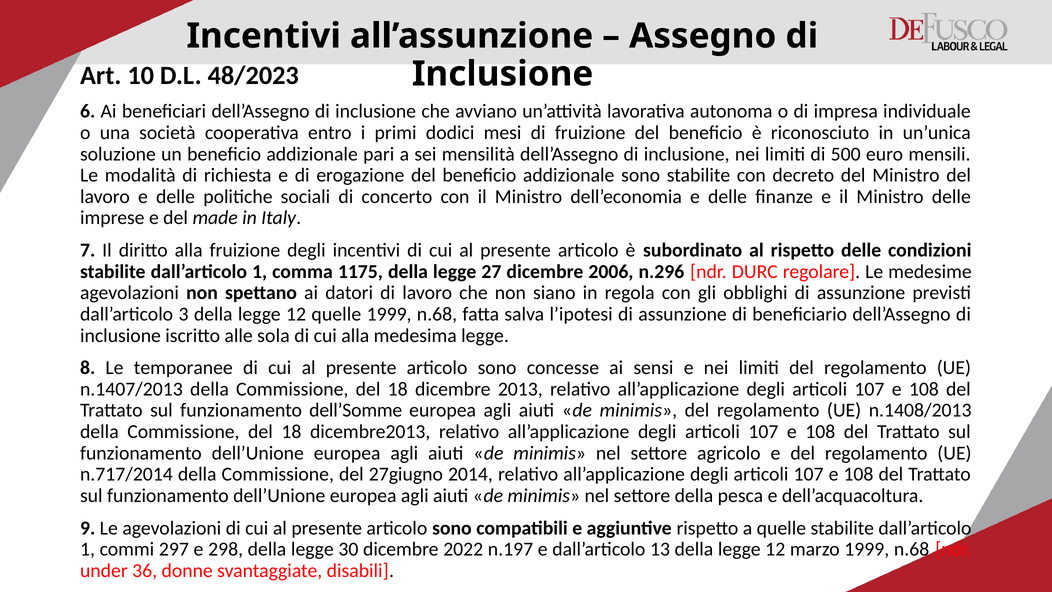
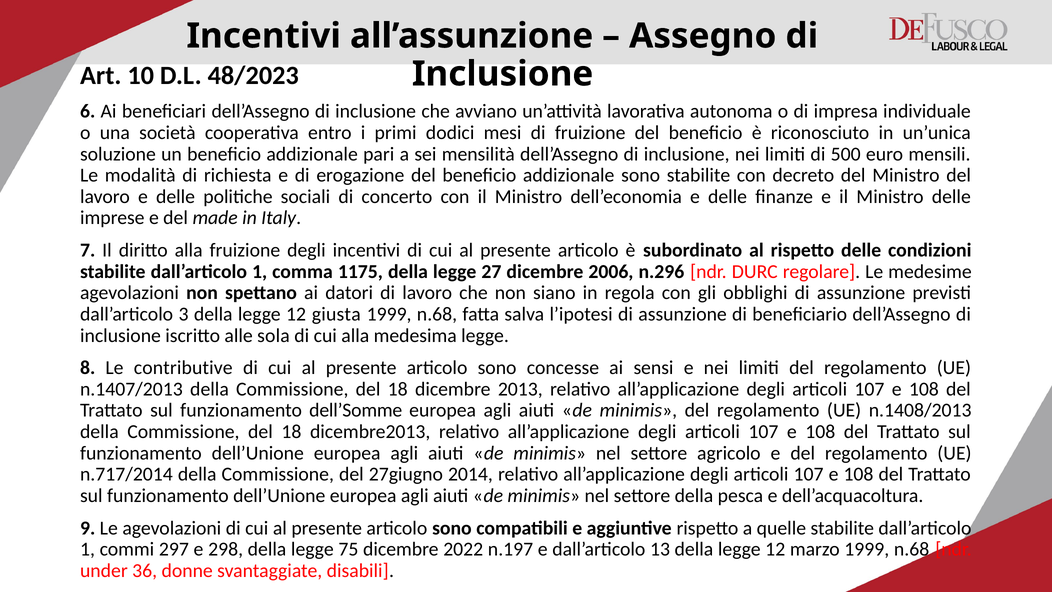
12 quelle: quelle -> giusta (336, 314)
temporanee: temporanee -> contributive (183, 368)
30: 30 -> 75 (348, 549)
